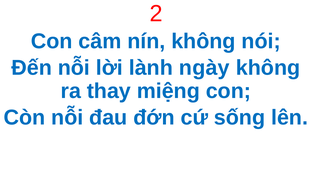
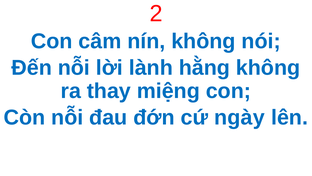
ngày: ngày -> hằng (204, 68)
sống: sống -> ngày (239, 117)
